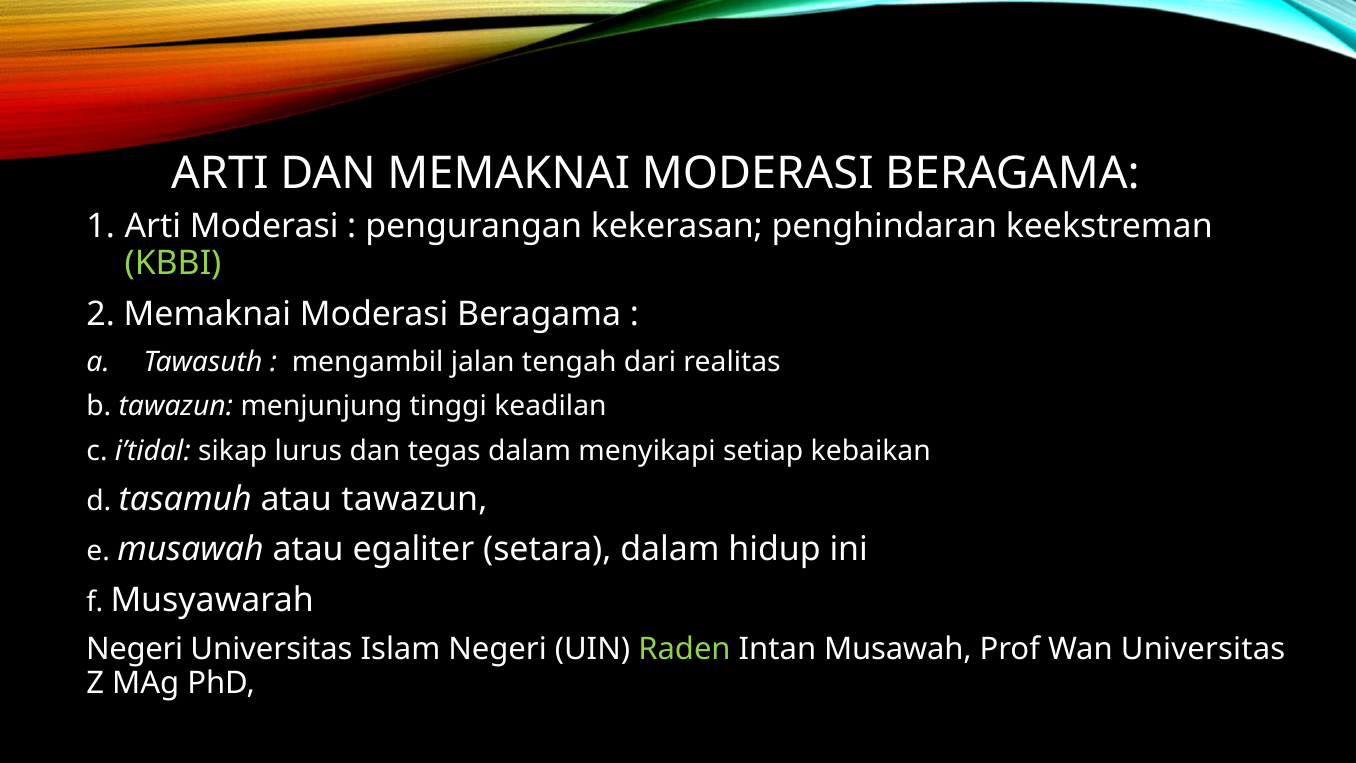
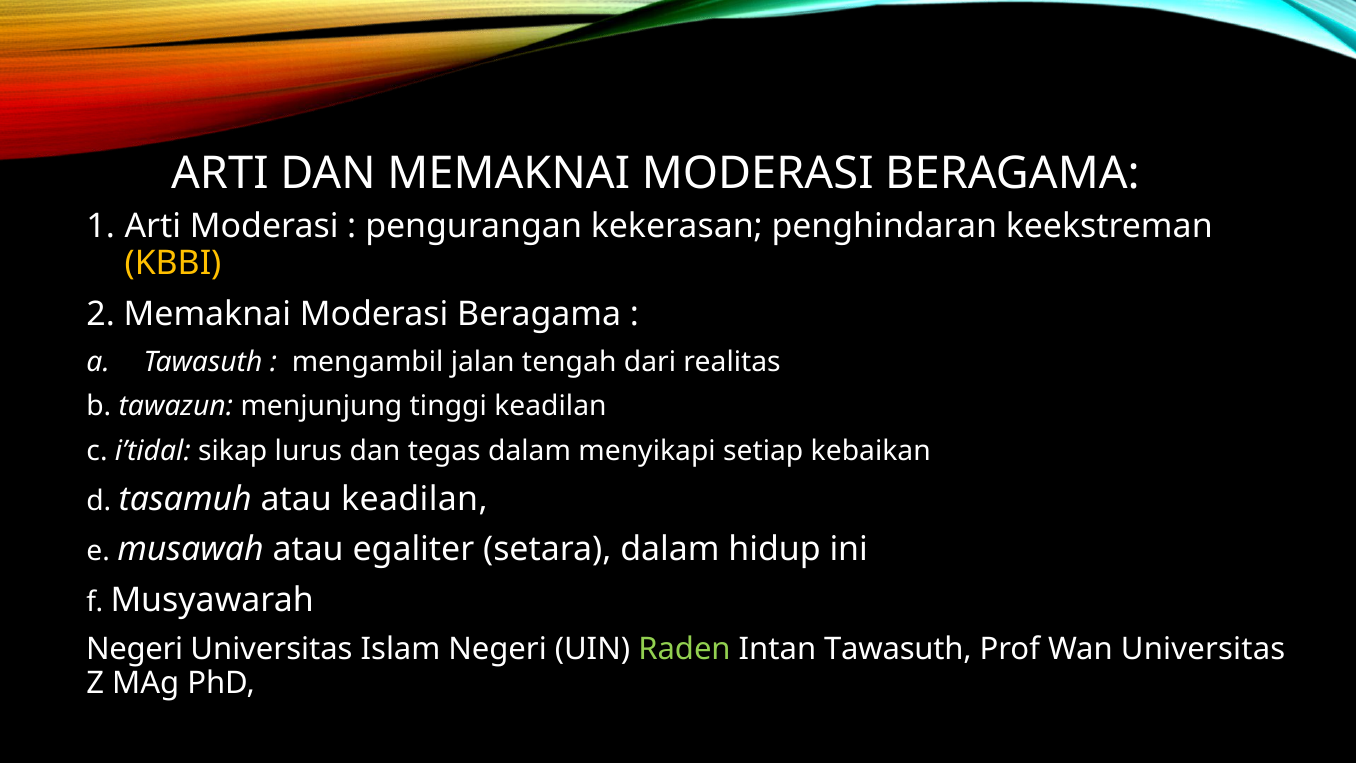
KBBI colour: light green -> yellow (173, 263)
atau tawazun: tawazun -> keadilan (414, 499)
Intan Musawah: Musawah -> Tawasuth (898, 649)
